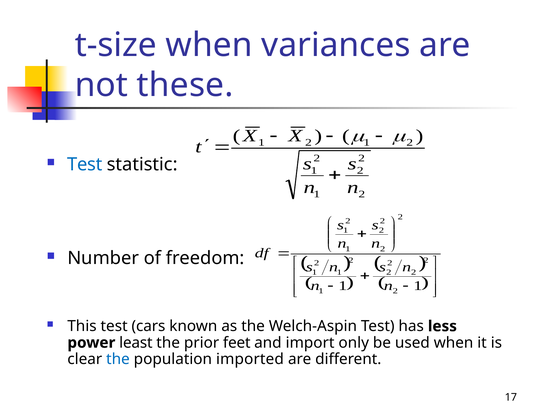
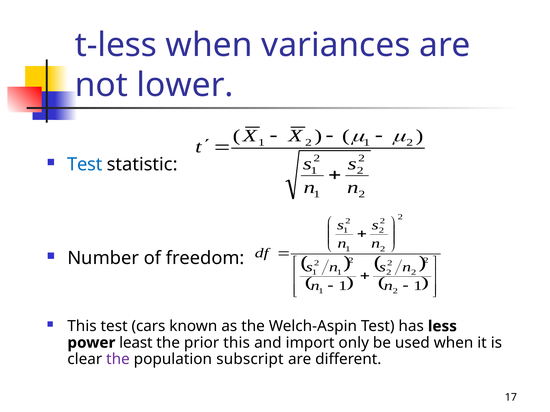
t-size: t-size -> t-less (116, 45)
these: these -> lower (185, 85)
prior feet: feet -> this (237, 343)
the colour: blue -> purple (118, 360)
imported: imported -> subscript (250, 360)
